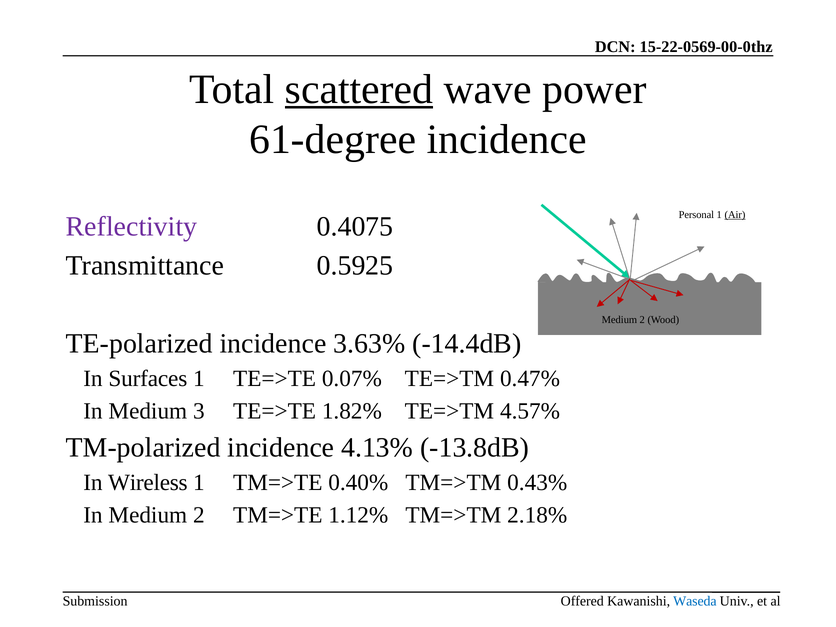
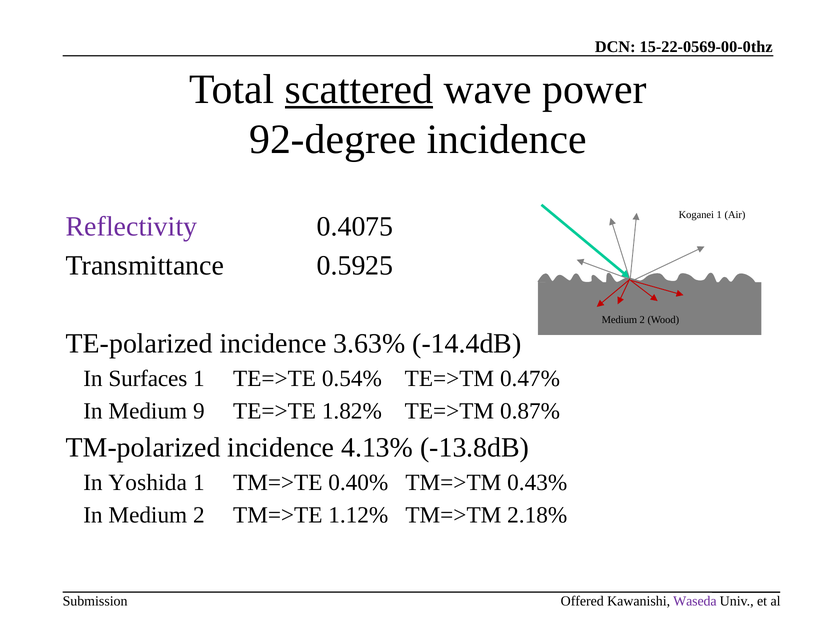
61-degree: 61-degree -> 92-degree (333, 139)
Personal: Personal -> Koganei (696, 215)
Air underline: present -> none (735, 215)
0.07%: 0.07% -> 0.54% (352, 378)
3: 3 -> 9 (199, 411)
4.57%: 4.57% -> 0.87% (530, 411)
Wireless: Wireless -> Yoshida (148, 483)
Waseda colour: blue -> purple (695, 601)
